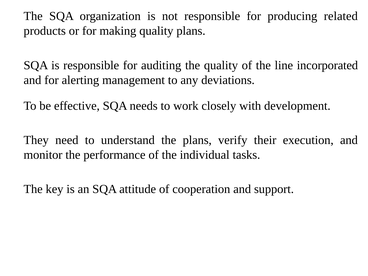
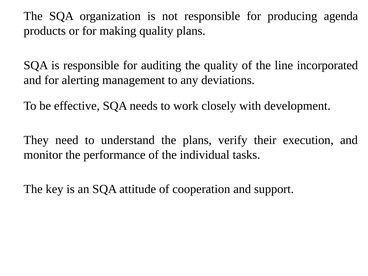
related: related -> agenda (341, 16)
